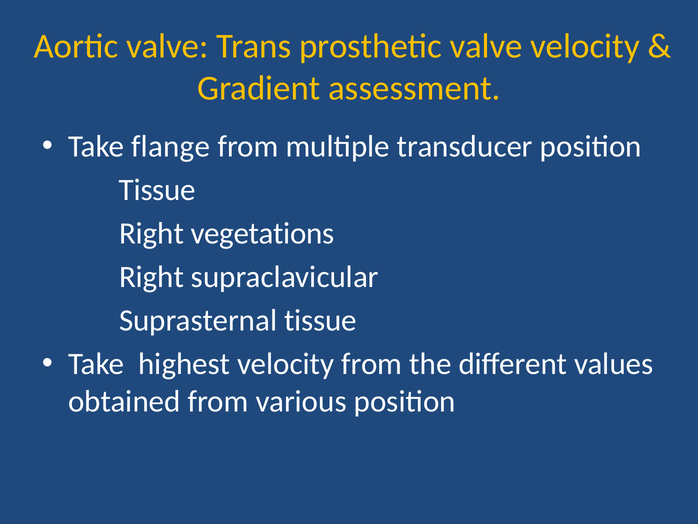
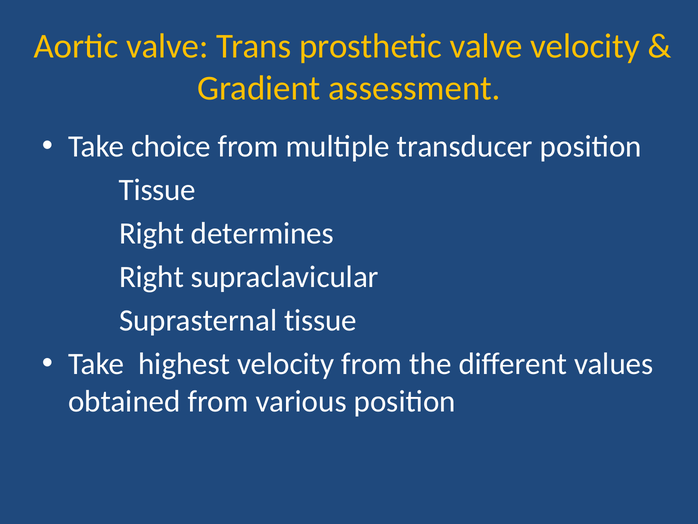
flange: flange -> choice (171, 146)
vegetations: vegetations -> determines (262, 233)
